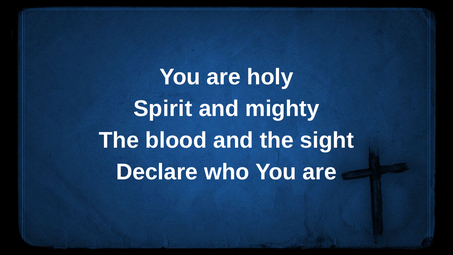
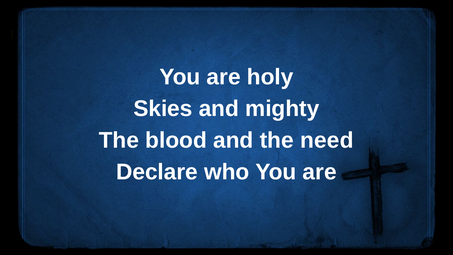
Spirit: Spirit -> Skies (163, 109)
sight: sight -> need (327, 140)
